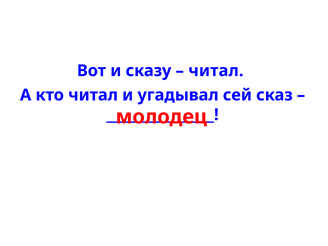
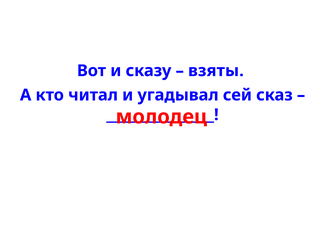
читал: читал -> взяты (216, 71)
